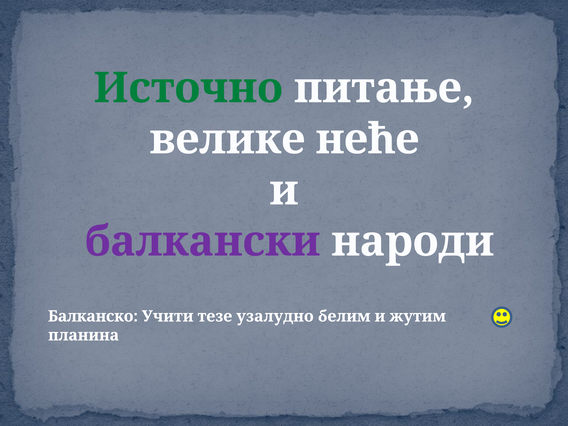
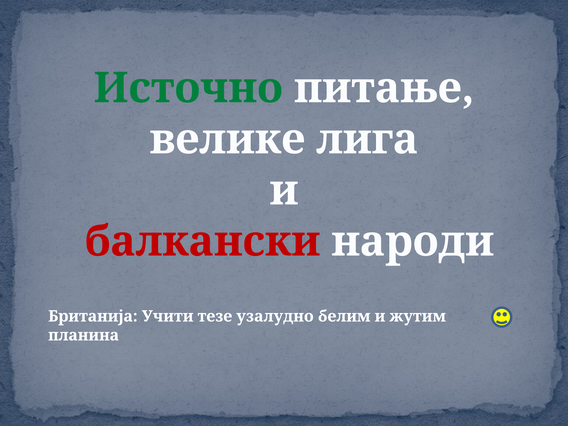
неће: неће -> лига (367, 139)
балкански colour: purple -> red (203, 242)
Балканско: Балканско -> Британија (93, 316)
